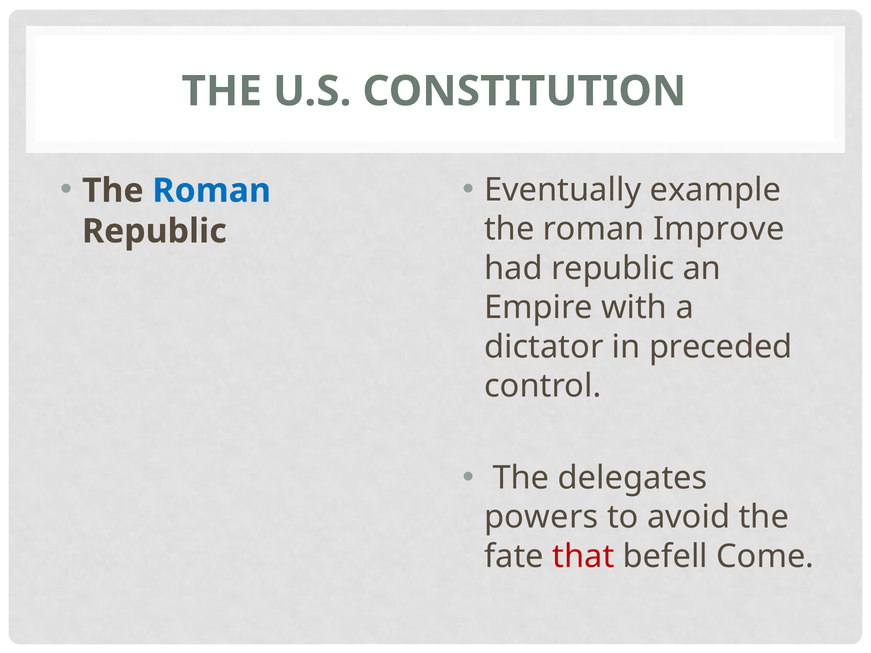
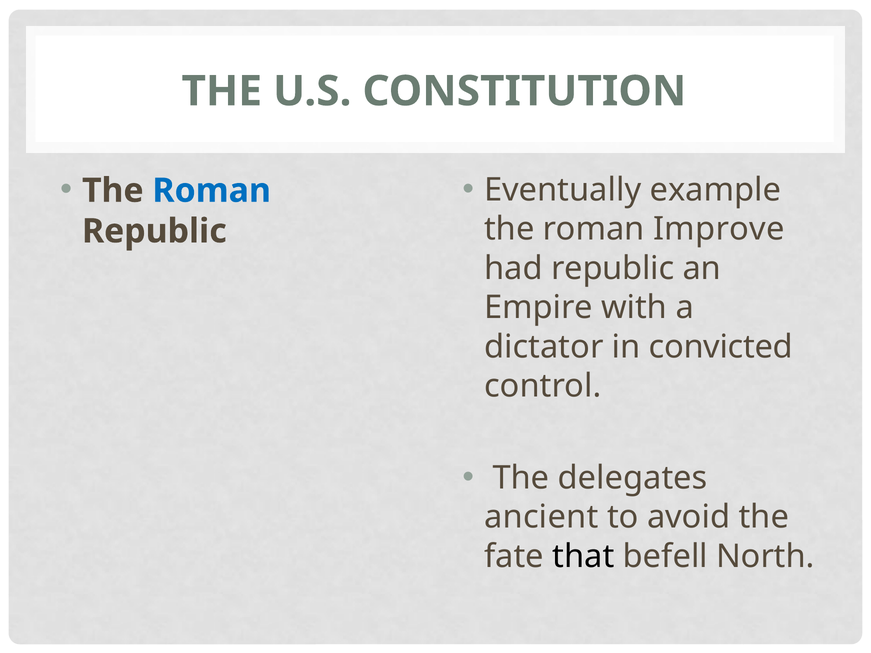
preceded: preceded -> convicted (721, 347)
powers: powers -> ancient (541, 517)
that colour: red -> black (583, 557)
Come: Come -> North (765, 557)
